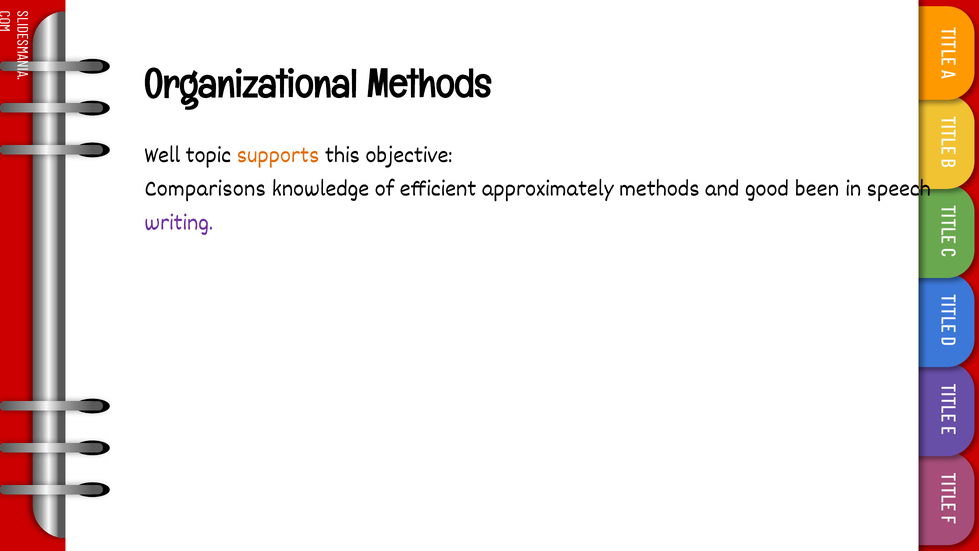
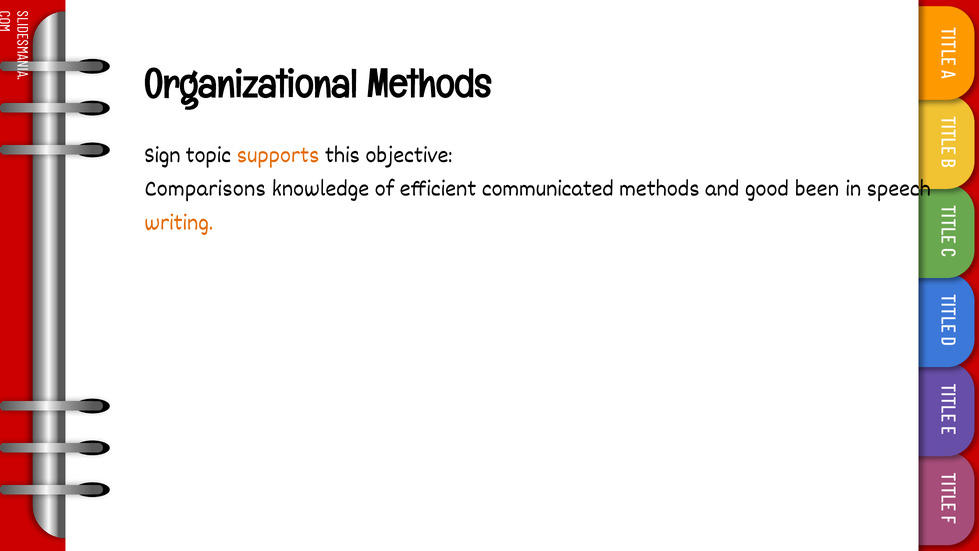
Well: Well -> Sign (162, 154)
approximately: approximately -> communicated (548, 188)
writing colour: purple -> orange (179, 221)
